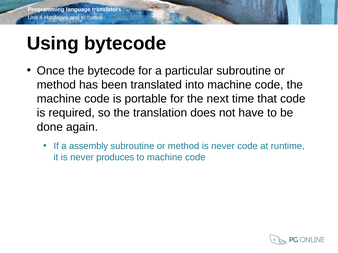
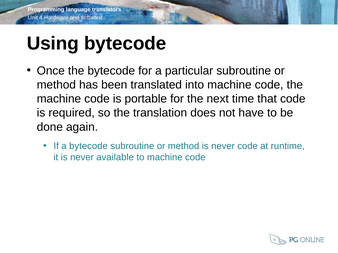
a assembly: assembly -> bytecode (88, 146)
produces: produces -> available (115, 158)
